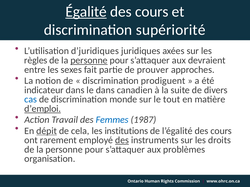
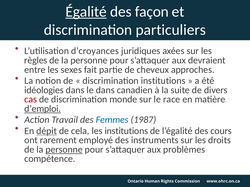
cours: cours -> façon (152, 12)
supériorité: supériorité -> particuliers (171, 30)
d’juridiques: d’juridiques -> d’croyances (95, 51)
personne underline: present -> none (89, 60)
prouver: prouver -> cheveux (153, 70)
discrimination prodiguent: prodiguent -> institutions (163, 81)
indicateur: indicateur -> idéologies (44, 90)
cas colour: blue -> red (31, 100)
tout: tout -> race (172, 100)
des underline: present -> none (122, 141)
personne underline: none -> present (64, 150)
organisation: organisation -> compétence (50, 159)
